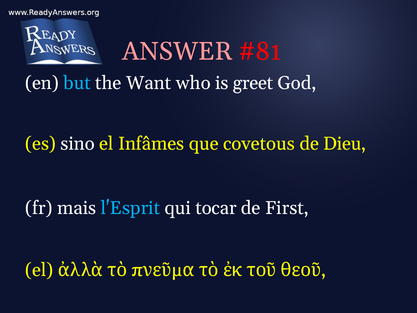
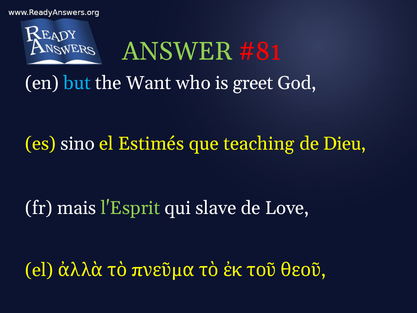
ANSWER colour: pink -> light green (177, 51)
Infâmes: Infâmes -> Estimés (151, 144)
covetous: covetous -> teaching (259, 144)
l'Esprit colour: light blue -> light green (130, 208)
tocar: tocar -> slave (216, 208)
First: First -> Love (287, 208)
